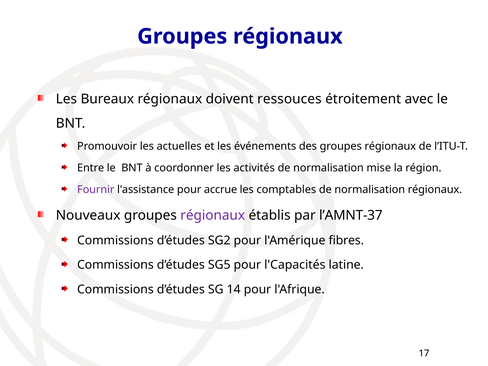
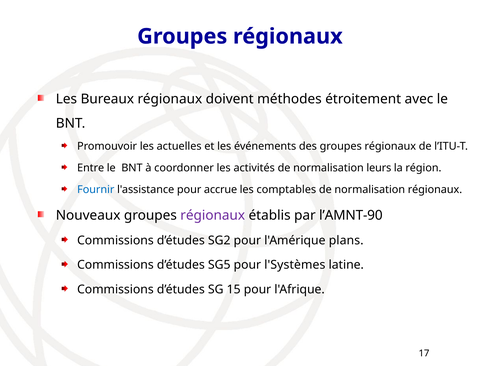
ressouces: ressouces -> méthodes (289, 99)
mise: mise -> leurs (379, 168)
Fournir colour: purple -> blue (96, 190)
l’AMNT-37: l’AMNT-37 -> l’AMNT-90 (351, 215)
fibres: fibres -> plans (346, 241)
l'Capacités: l'Capacités -> l'Systèmes (295, 265)
14: 14 -> 15 (234, 289)
